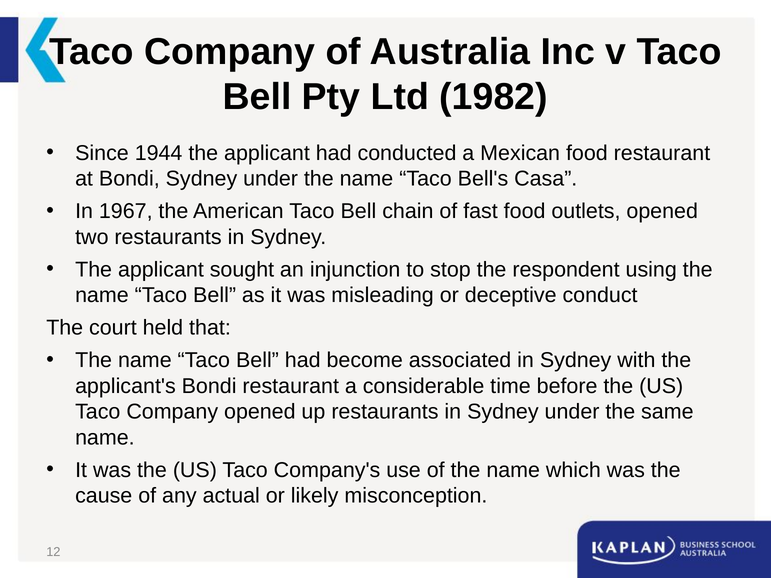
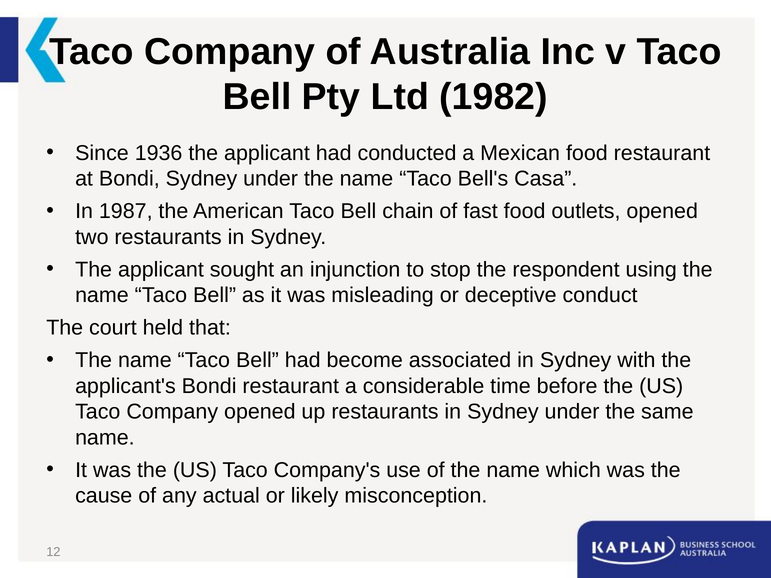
1944: 1944 -> 1936 (159, 153)
1967: 1967 -> 1987 (126, 211)
